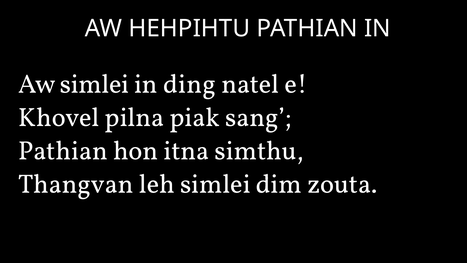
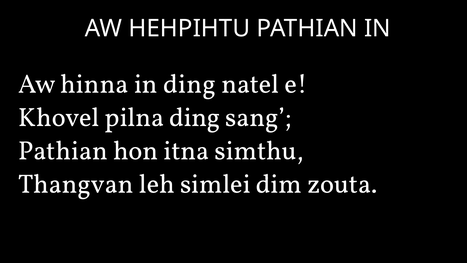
Aw simlei: simlei -> hinna (94, 84)
pilna piak: piak -> ding (195, 117)
